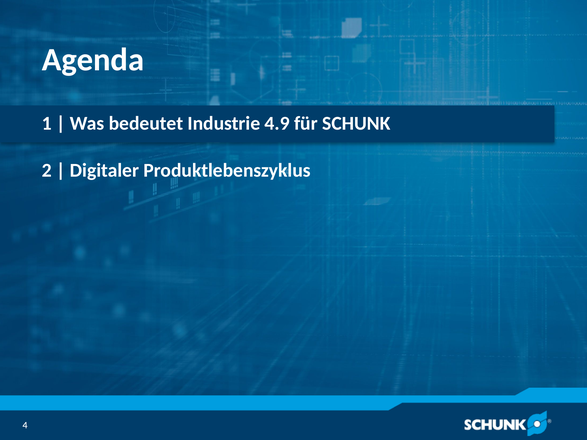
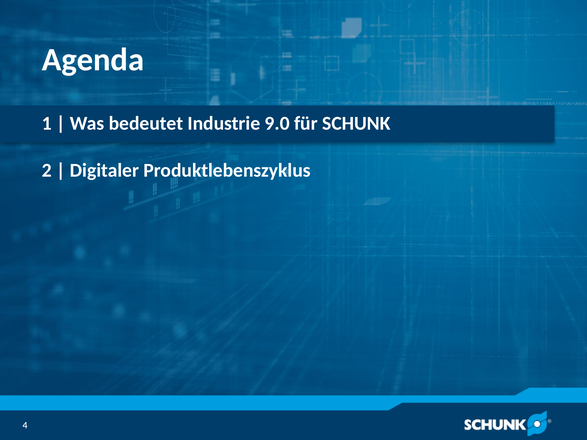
4.9: 4.9 -> 9.0 (277, 123)
